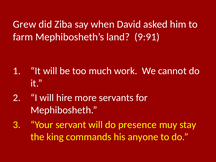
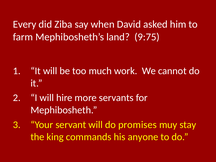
Grew: Grew -> Every (25, 24)
9:91: 9:91 -> 9:75 (147, 37)
presence: presence -> promises (137, 125)
